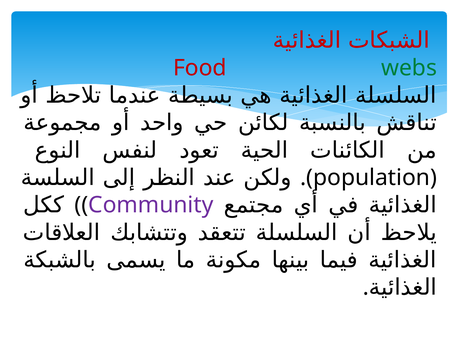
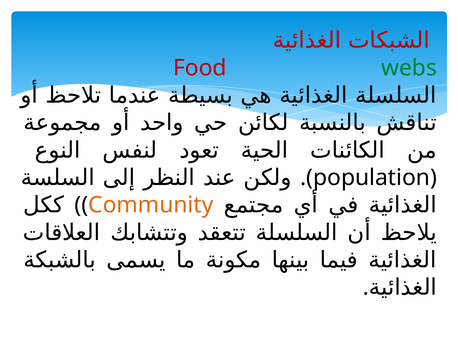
Community colour: purple -> orange (151, 205)
